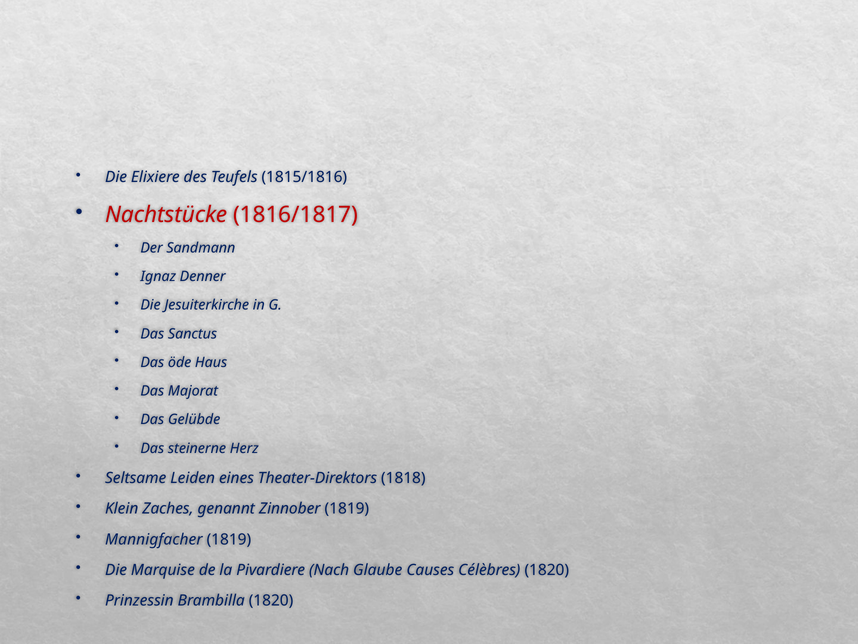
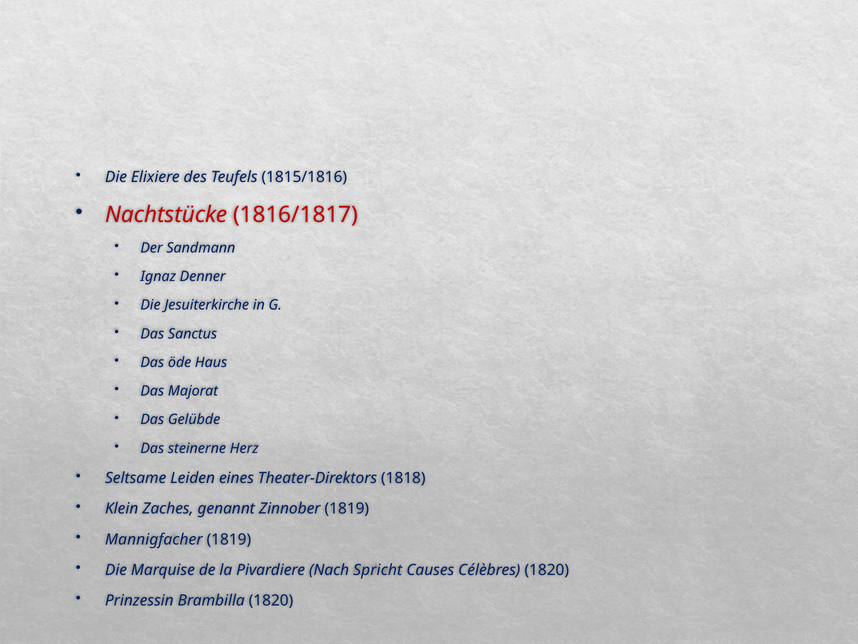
Glaube: Glaube -> Spricht (378, 570)
